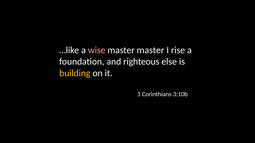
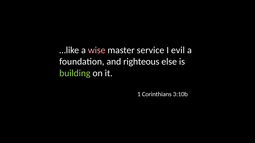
master master: master -> service (151, 50)
rise: rise -> evil (178, 50)
building colour: yellow -> light green (75, 73)
